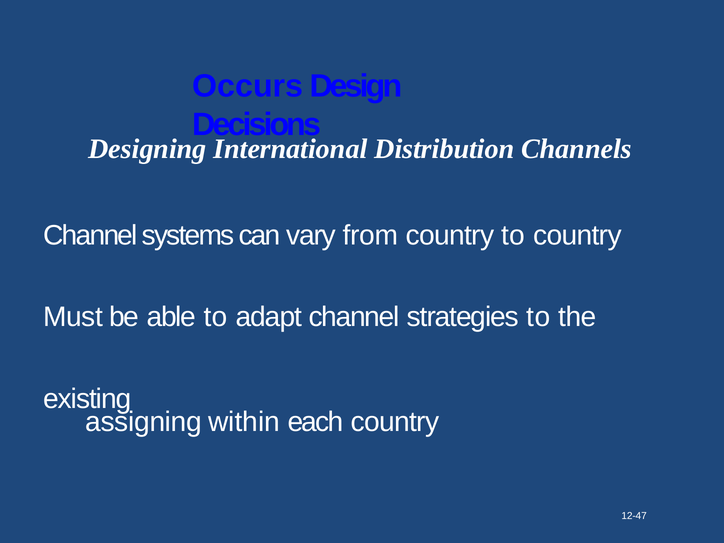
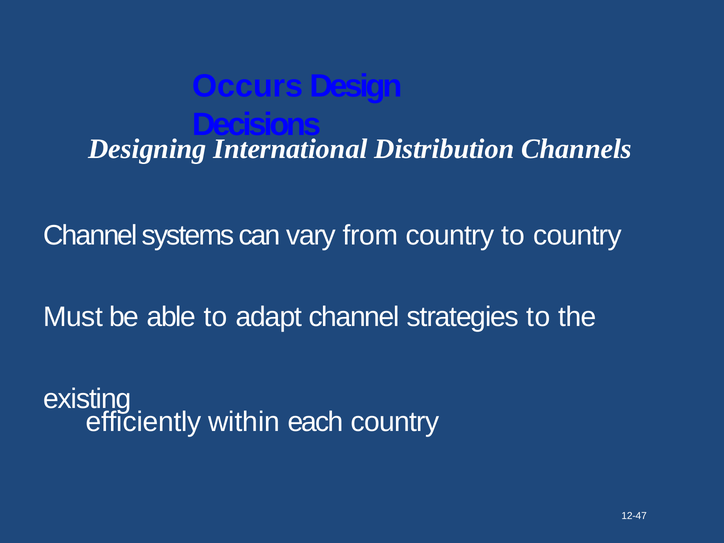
assigning: assigning -> efficiently (144, 422)
